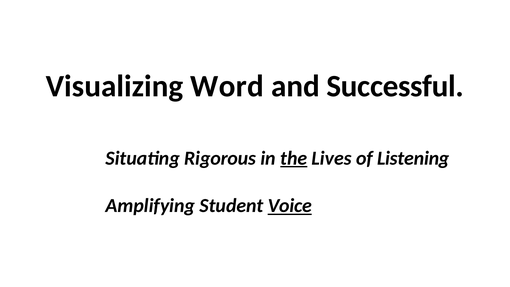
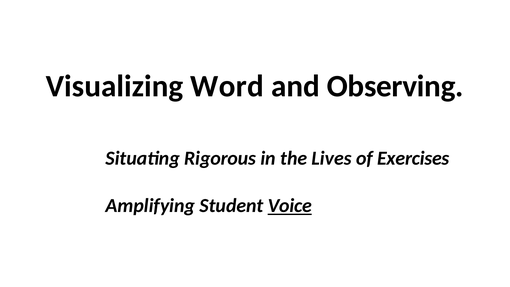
Successful: Successful -> Observing (395, 86)
the underline: present -> none (294, 158)
Listening: Listening -> Exercises (413, 158)
